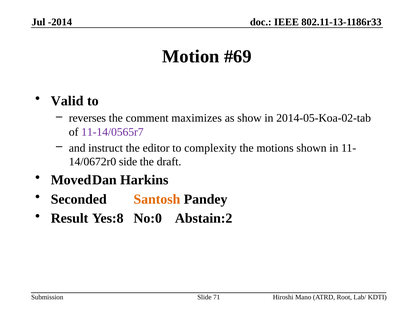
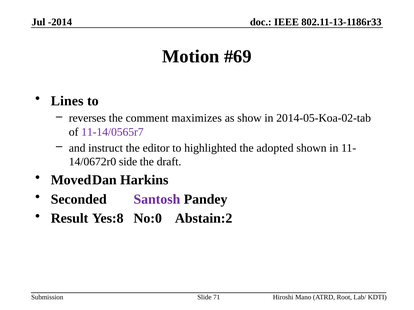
Valid: Valid -> Lines (67, 101)
complexity: complexity -> highlighted (210, 148)
motions: motions -> adopted (275, 148)
Santosh colour: orange -> purple (157, 199)
